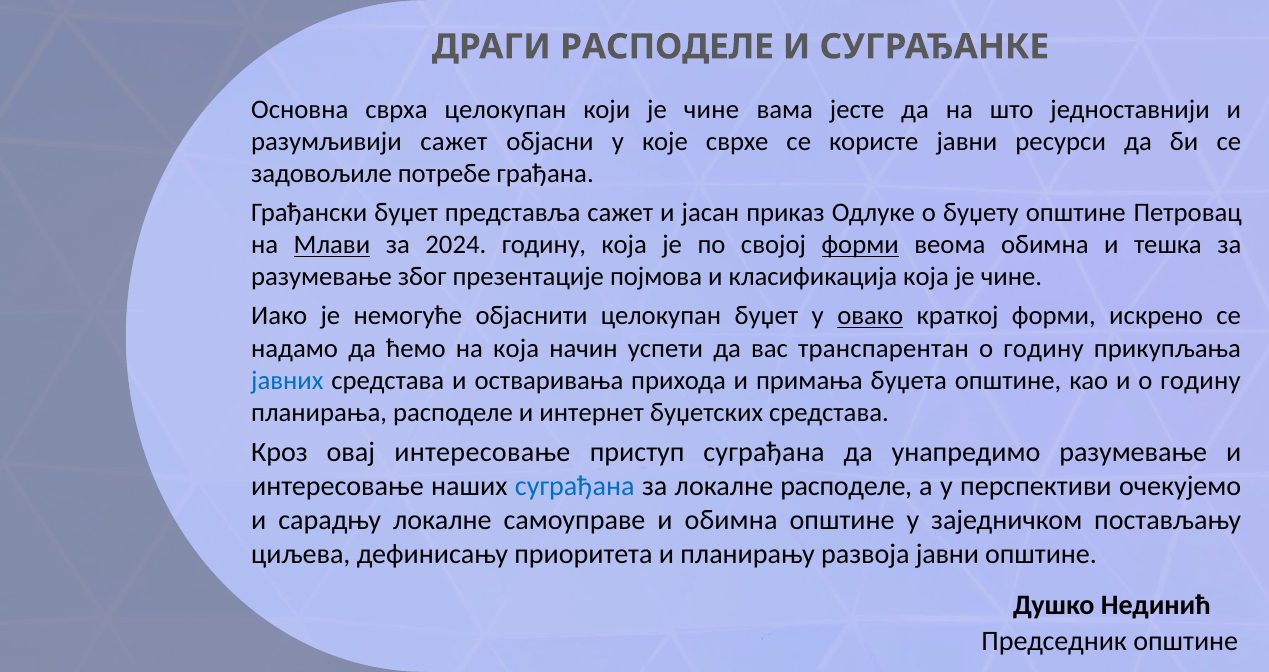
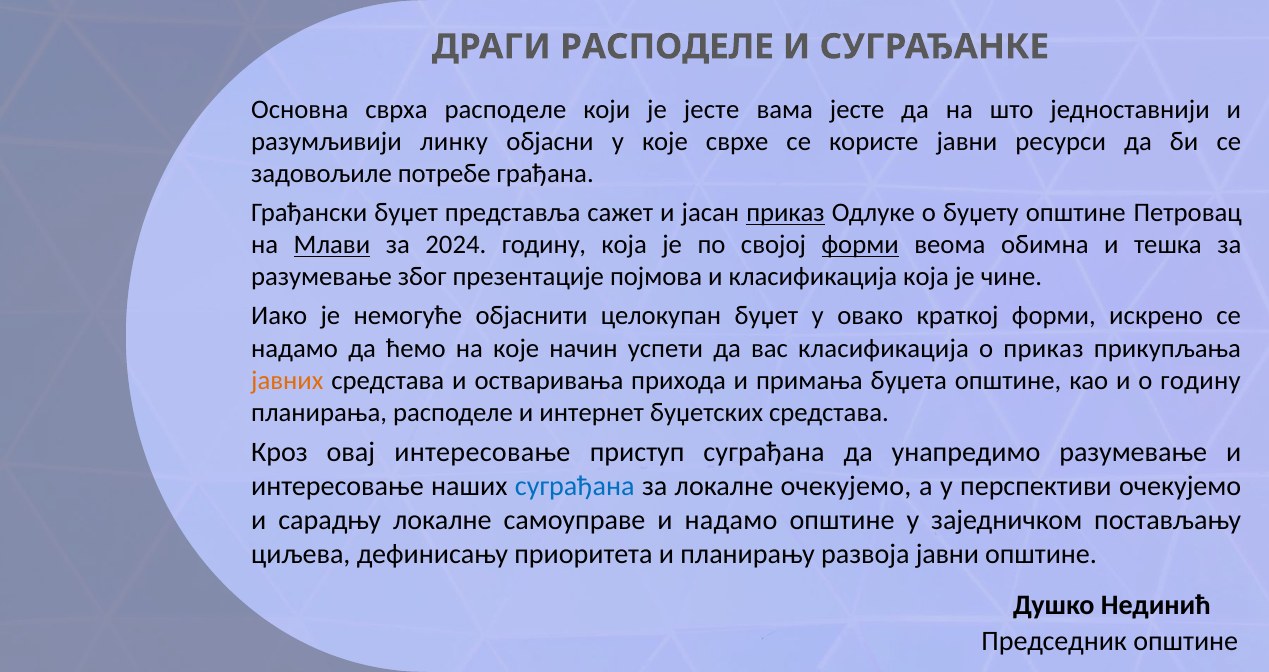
сврха целокупан: целокупан -> расподеле (505, 109)
који је чине: чине -> јесте (712, 109)
разумљивији сажет: сажет -> линку (454, 142)
приказ underline: none -> present (786, 213)
овако underline: present -> none (870, 316)
на која: која -> које (516, 348)
вас транспарентан: транспарентан -> класификација (884, 348)
годину: годину -> приказ (1043, 348)
јавних colour: blue -> orange (287, 380)
локалне расподеле: расподеле -> очекујемо (846, 486)
и обимна: обимна -> надамо (731, 520)
